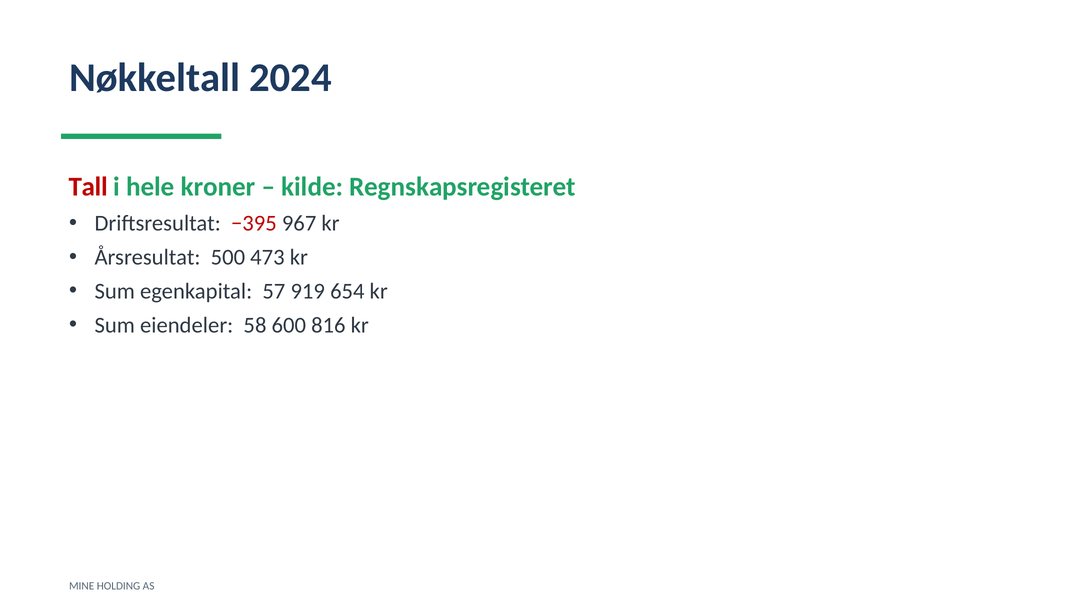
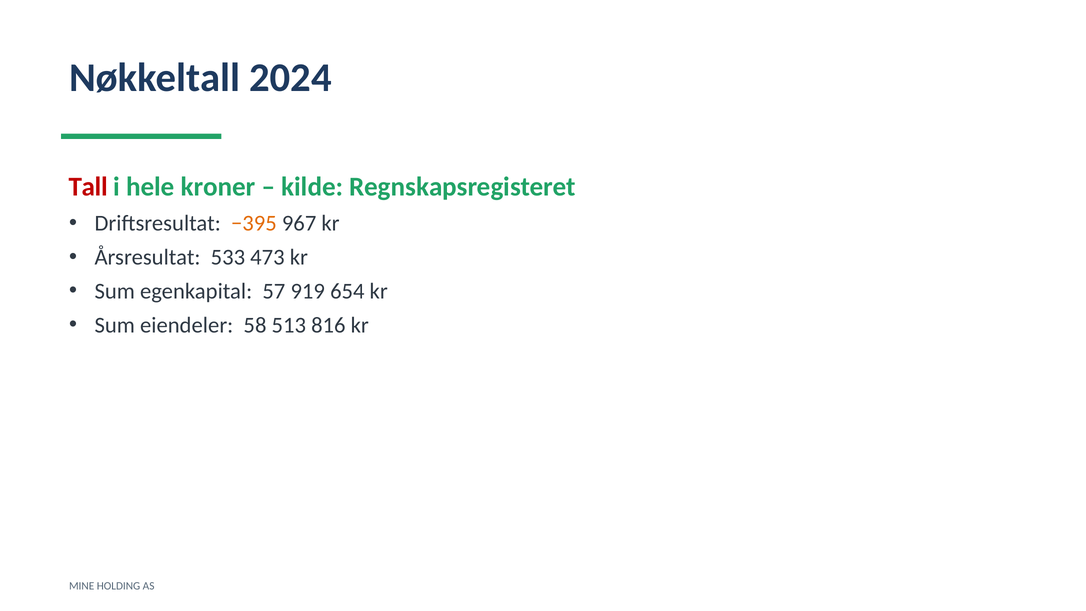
−395 colour: red -> orange (254, 223)
500: 500 -> 533 (228, 257)
600: 600 -> 513 (289, 325)
